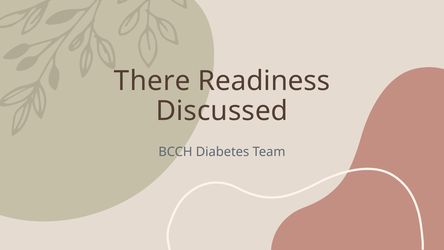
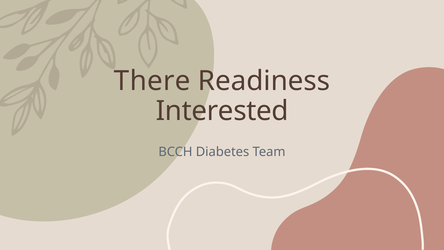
Discussed: Discussed -> Interested (222, 111)
